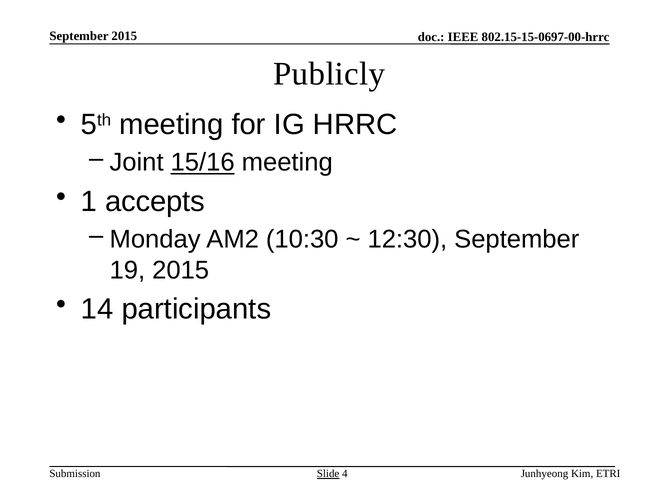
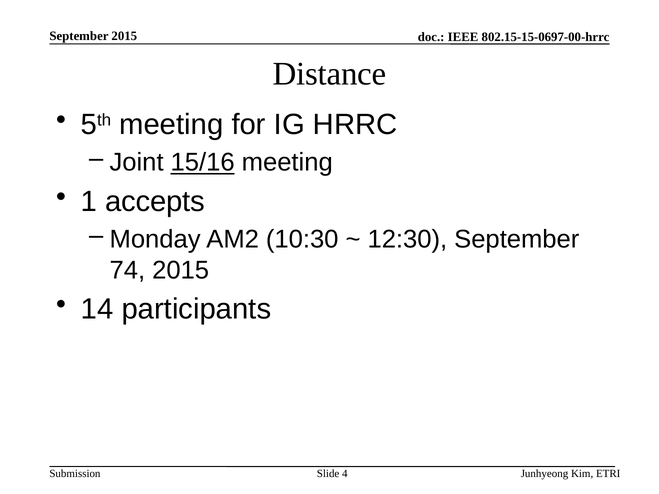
Publicly: Publicly -> Distance (330, 74)
19: 19 -> 74 (127, 270)
Slide underline: present -> none (328, 474)
